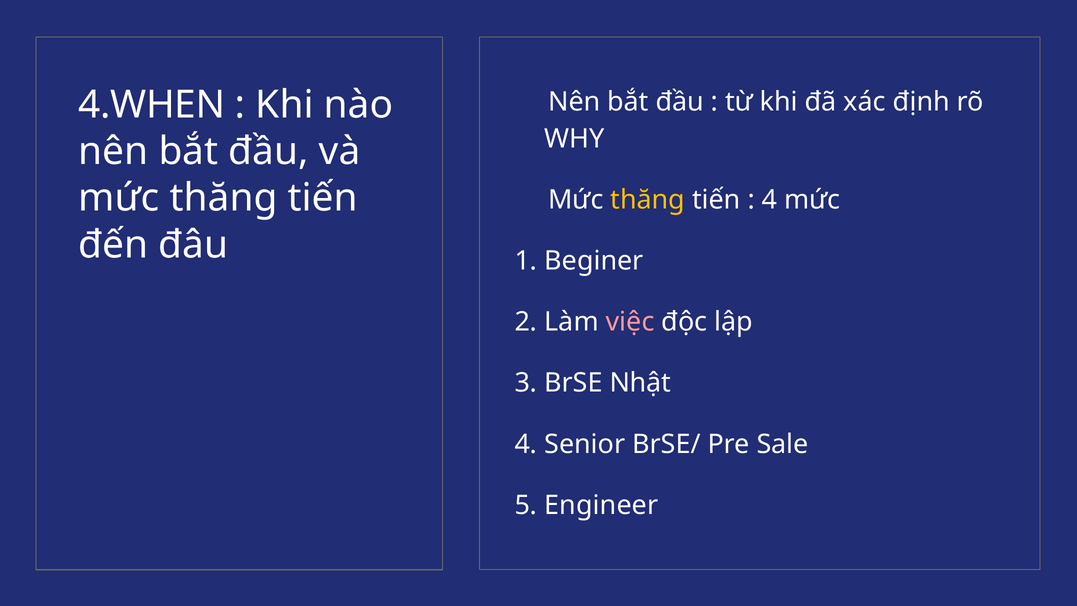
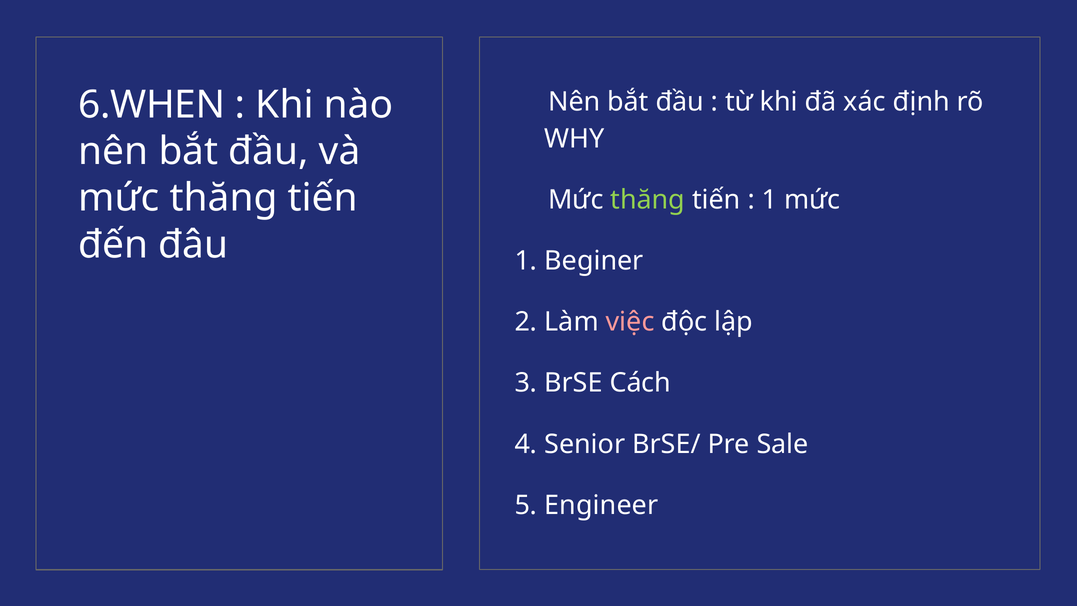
4.WHEN: 4.WHEN -> 6.WHEN (152, 105)
thăng colour: yellow -> light green (648, 200)
4: 4 -> 1 (769, 200)
Nhật: Nhật -> Cách (640, 383)
